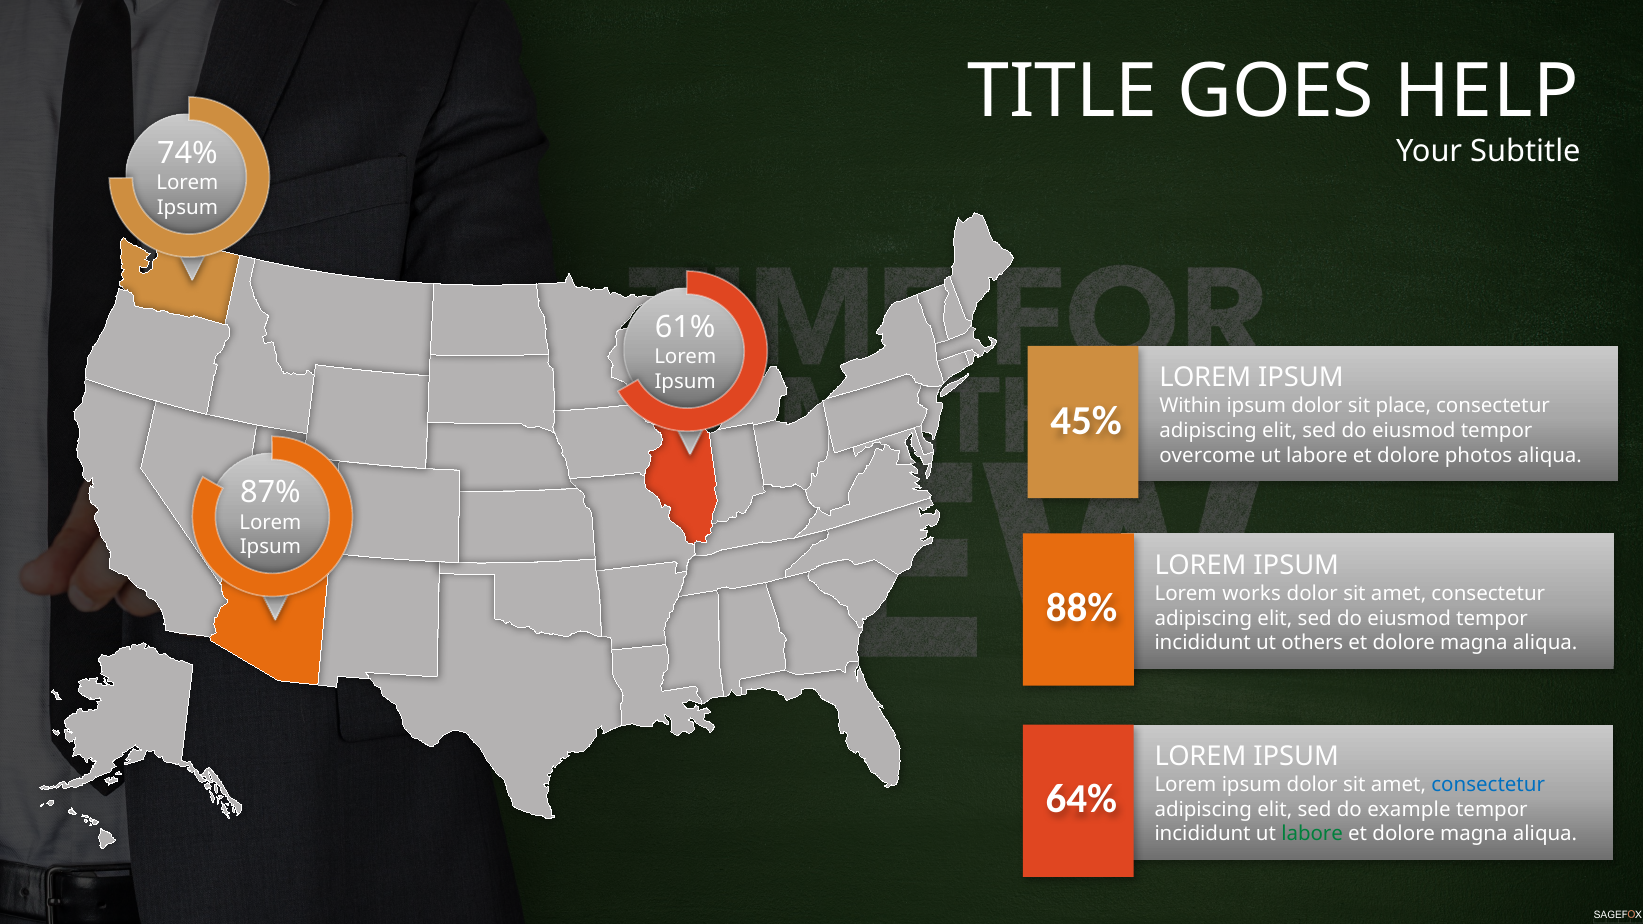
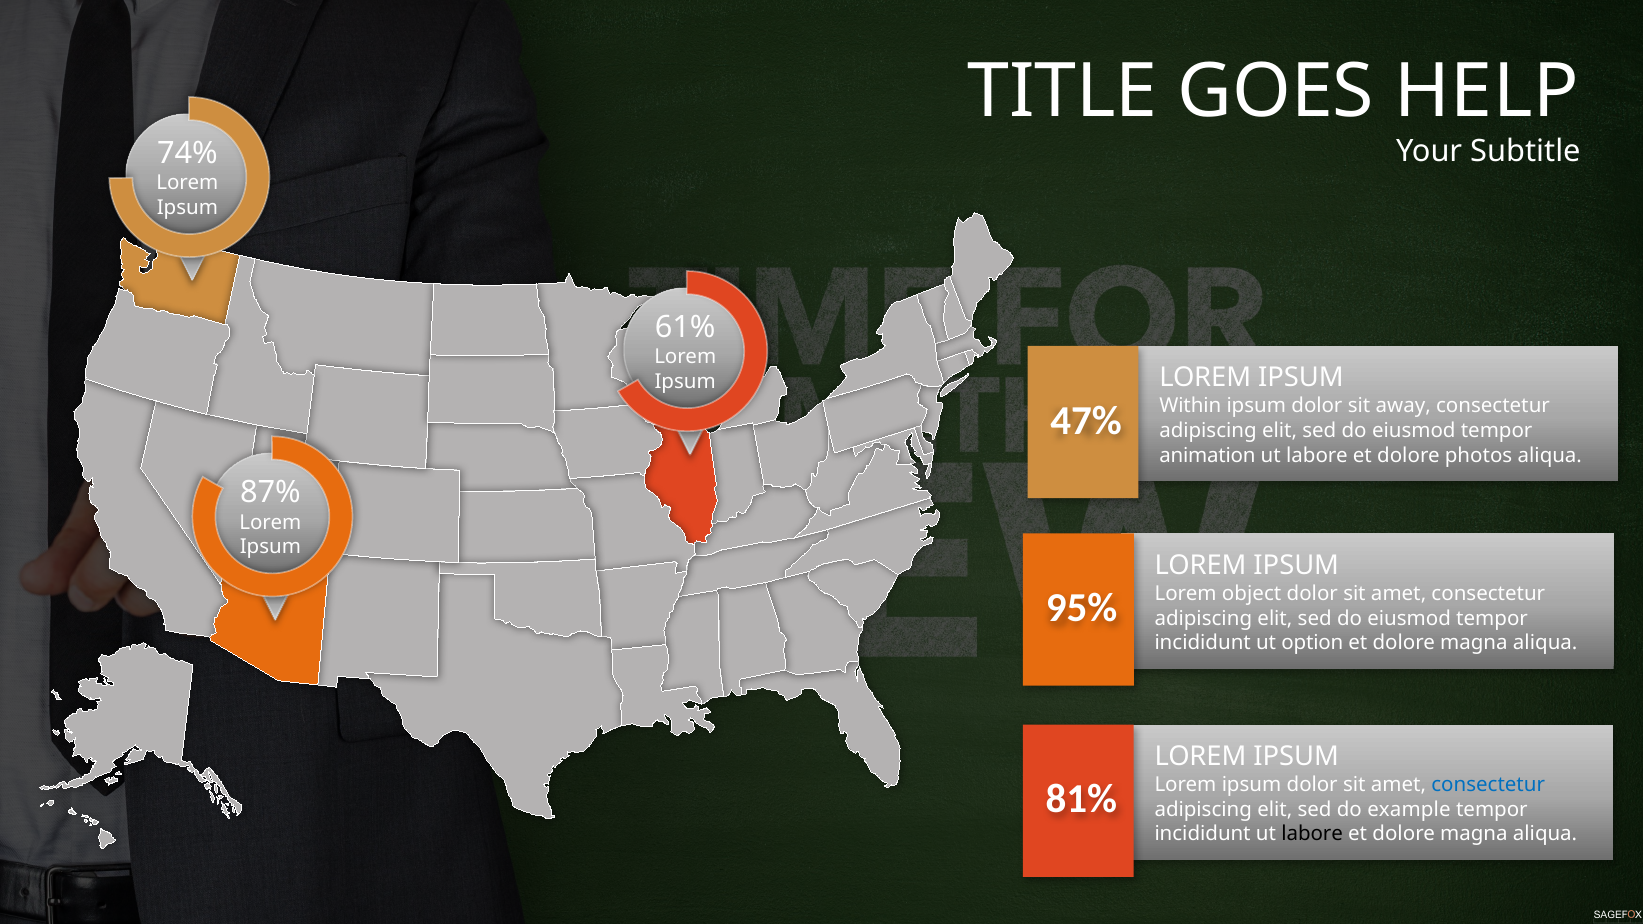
place: place -> away (1403, 406)
45%: 45% -> 47% (1086, 421)
overcome: overcome -> animation (1207, 456)
works: works -> object (1252, 594)
88%: 88% -> 95% (1081, 608)
others: others -> option (1312, 643)
64%: 64% -> 81% (1081, 799)
labore colour: green -> black (1312, 834)
